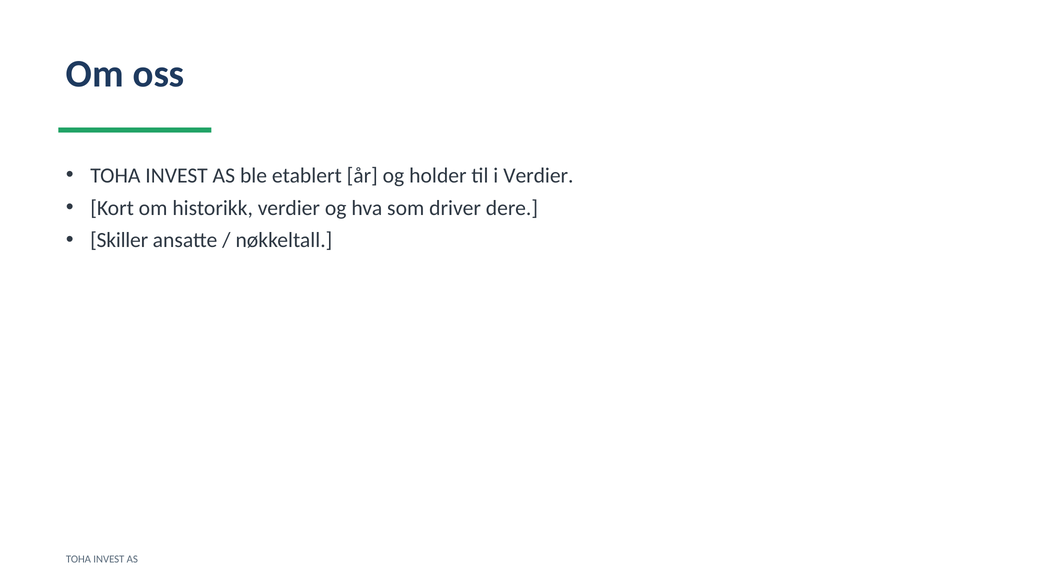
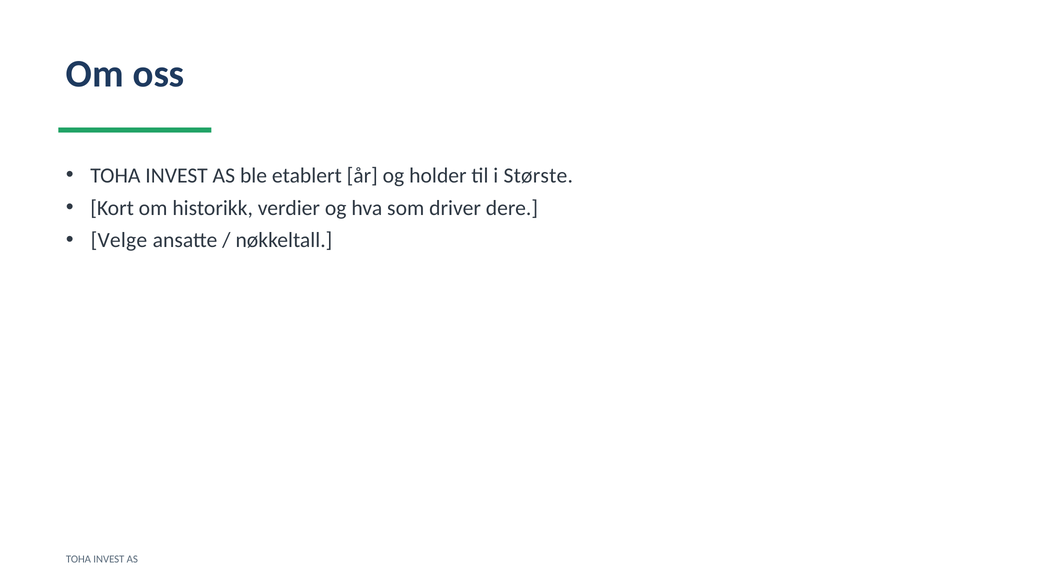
i Verdier: Verdier -> Største (538, 176)
Skiller: Skiller -> Velge (119, 240)
